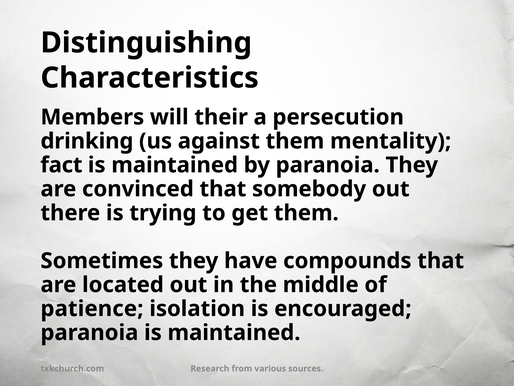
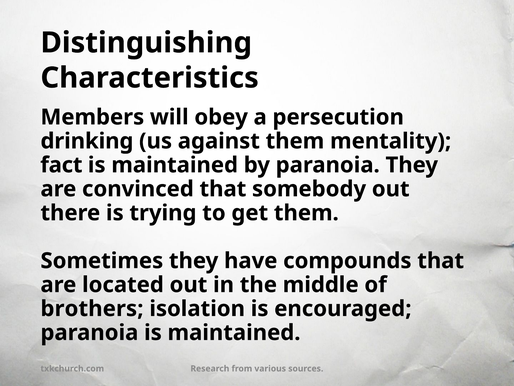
their: their -> obey (221, 117)
patience: patience -> brothers (92, 308)
